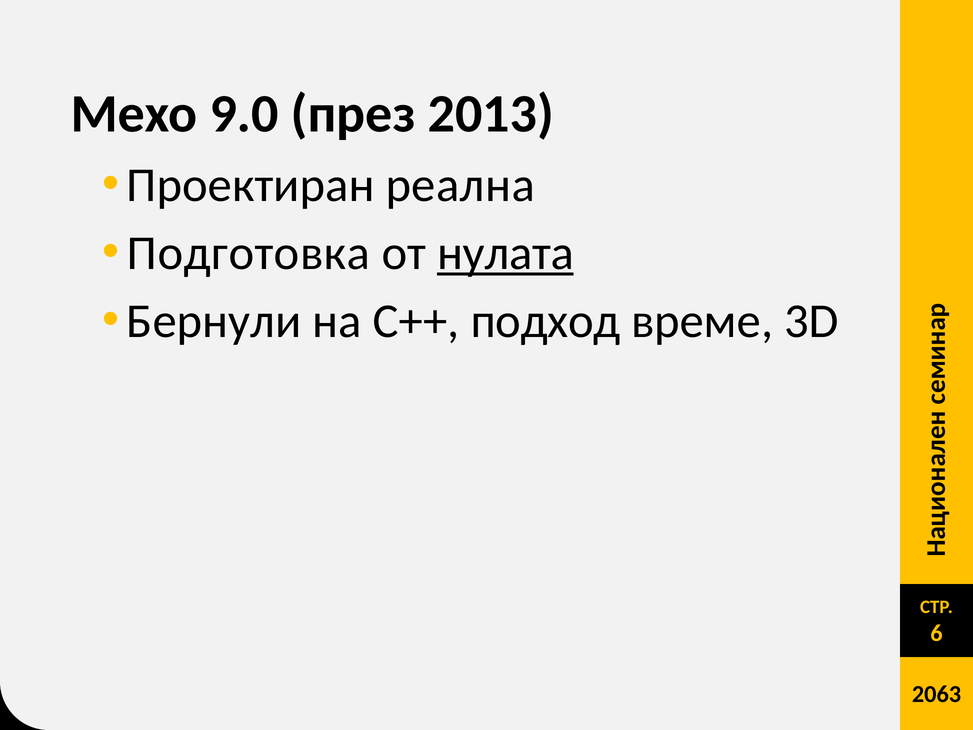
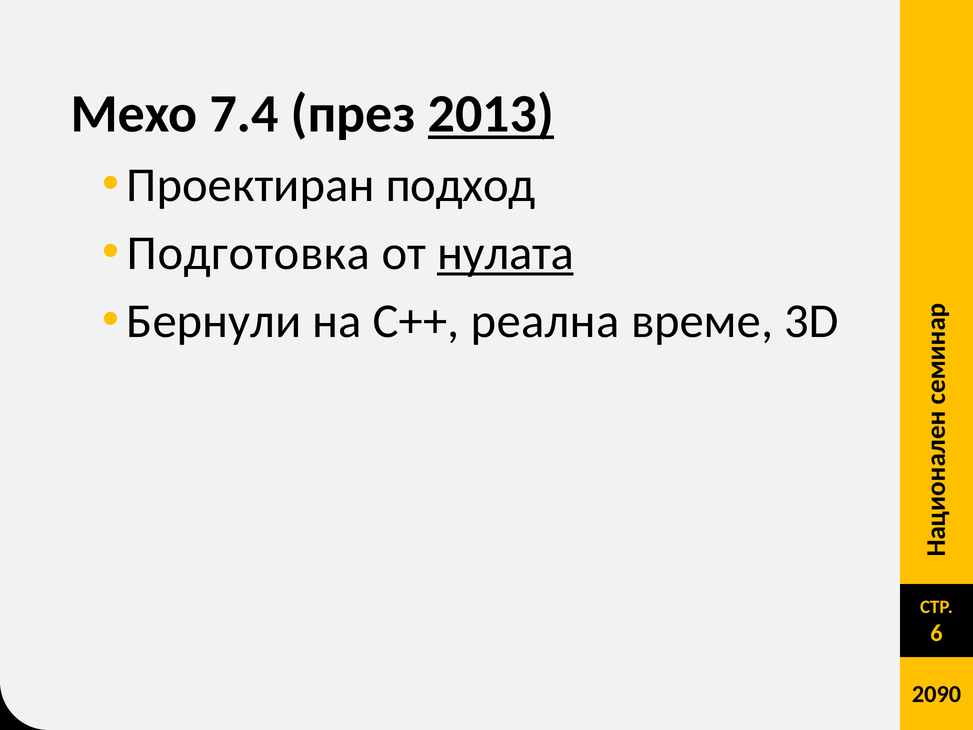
9.0: 9.0 -> 7.4 (244, 114)
2013 underline: none -> present (491, 114)
реална: реална -> подход (461, 185)
подход: подход -> реална (545, 321)
2063: 2063 -> 2090 (937, 694)
